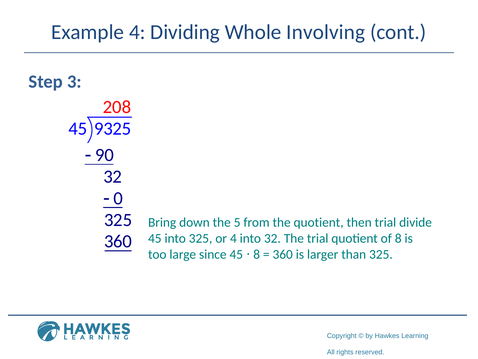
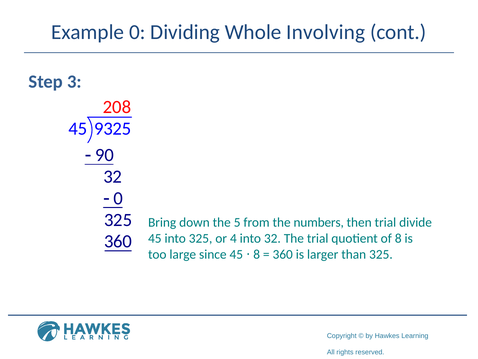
Example 4: 4 -> 0 (137, 32)
the quotient: quotient -> numbers (319, 222)
